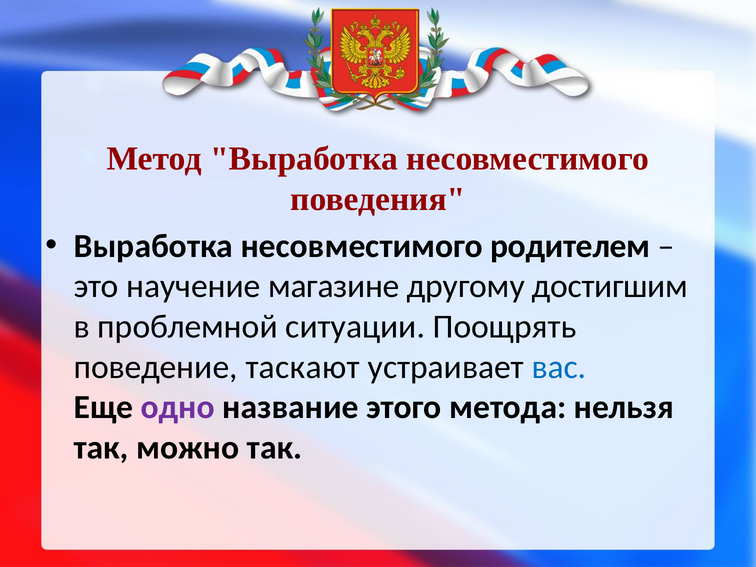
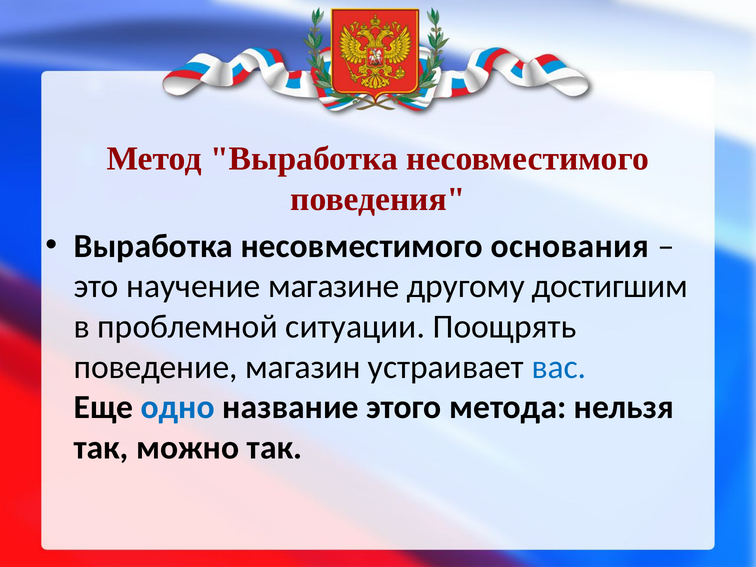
родителем: родителем -> основания (570, 246)
таскают: таскают -> магазин (303, 367)
одно colour: purple -> blue (178, 407)
